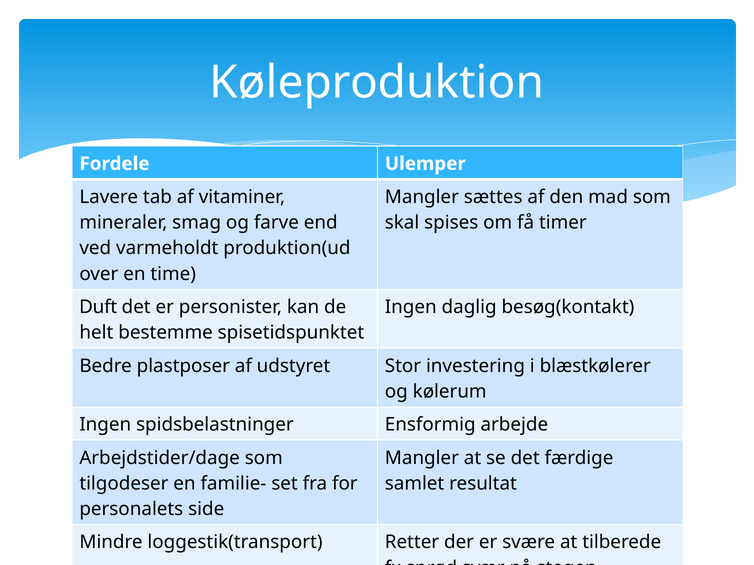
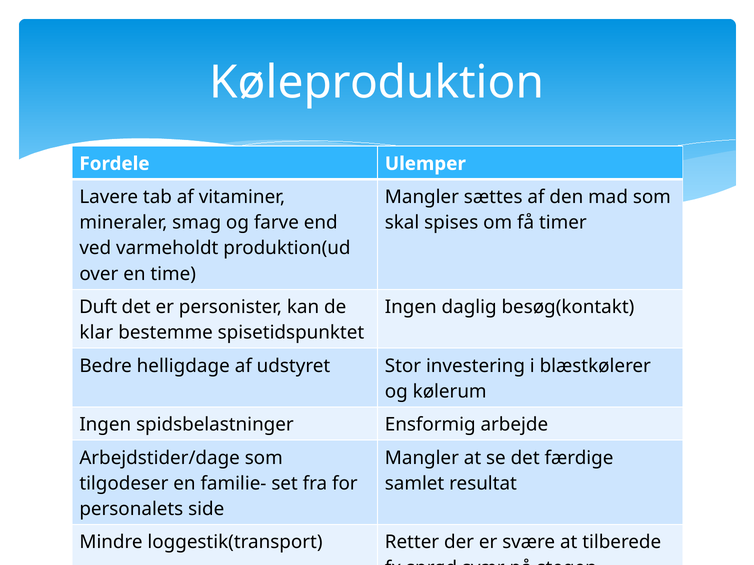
helt: helt -> klar (96, 333)
plastposer: plastposer -> helligdage (183, 366)
